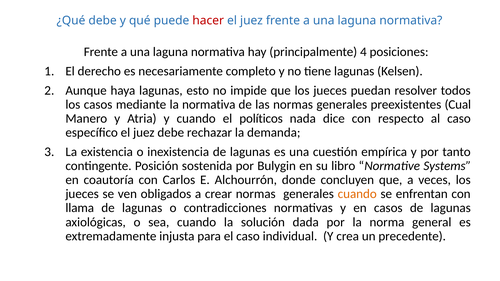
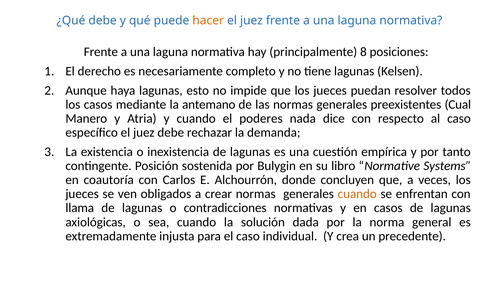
hacer colour: red -> orange (208, 21)
4: 4 -> 8 (363, 52)
la normativa: normativa -> antemano (209, 105)
políticos: políticos -> poderes (261, 119)
